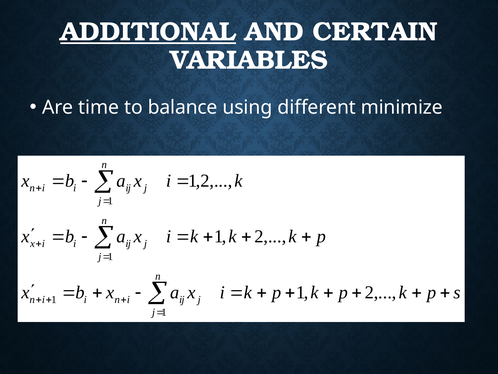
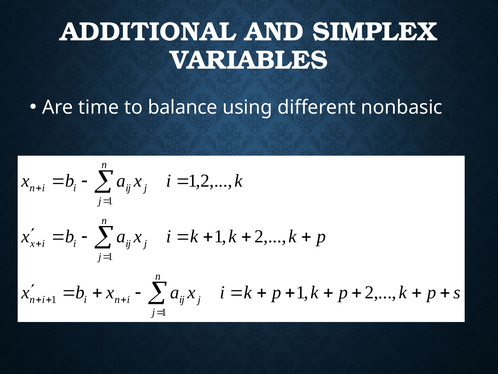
ADDITIONAL underline: present -> none (148, 32)
CERTAIN: CERTAIN -> SIMPLEX (375, 32)
minimize: minimize -> nonbasic (402, 107)
